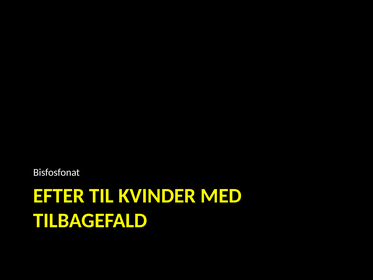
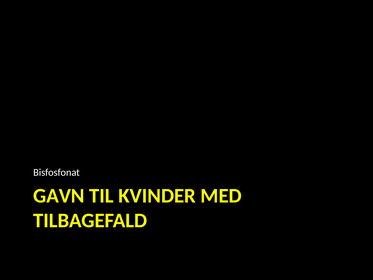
EFTER: EFTER -> GAVN (59, 196)
